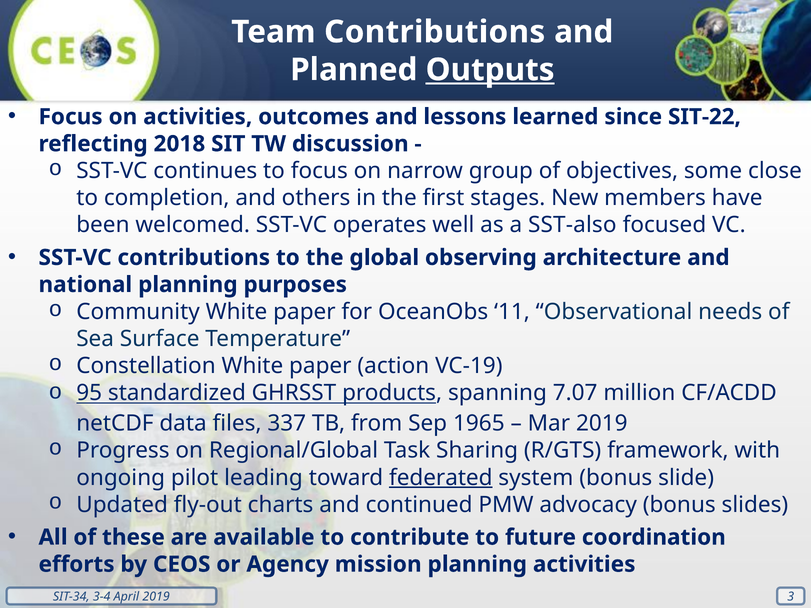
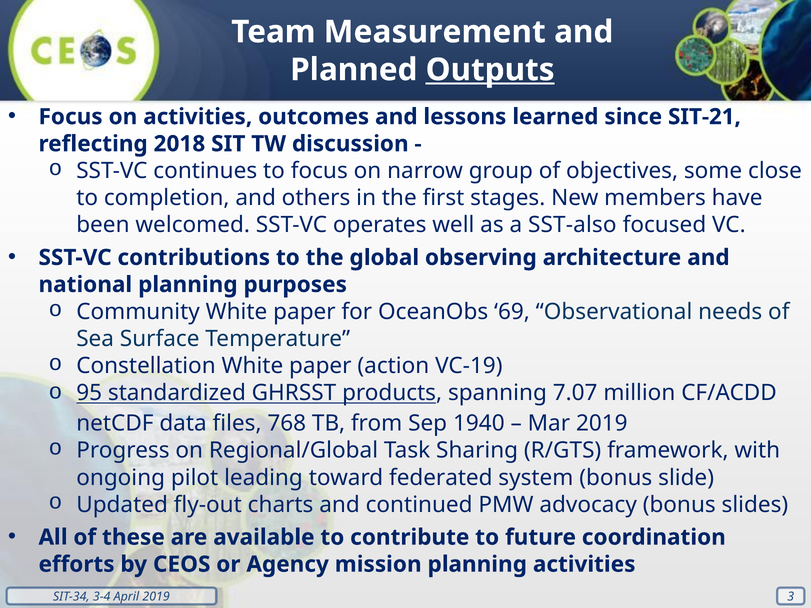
Team Contributions: Contributions -> Measurement (435, 32)
SIT-22: SIT-22 -> SIT-21 (704, 117)
11: 11 -> 69 (512, 312)
337: 337 -> 768 (287, 424)
1965: 1965 -> 1940 (479, 424)
federated underline: present -> none (441, 478)
